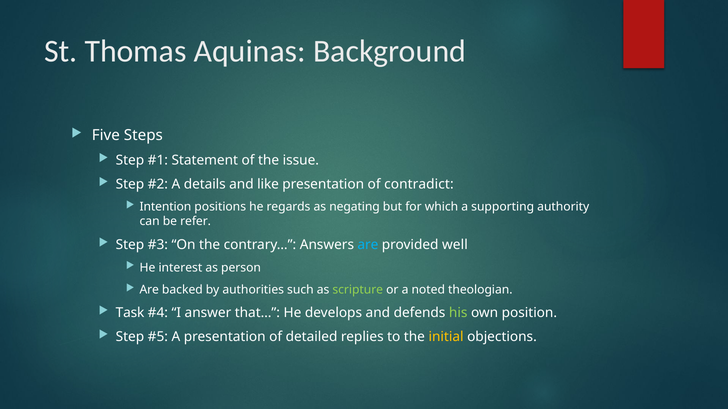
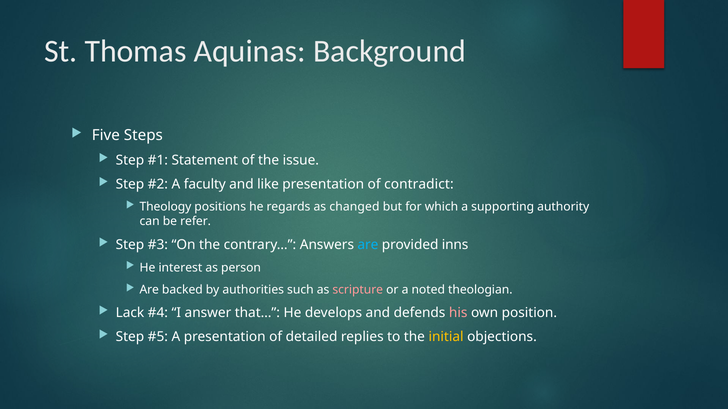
details: details -> faculty (205, 184)
Intention: Intention -> Theology (165, 207)
negating: negating -> changed (354, 207)
well: well -> inns (455, 245)
scripture colour: light green -> pink (358, 290)
Task: Task -> Lack (130, 313)
his colour: light green -> pink (458, 313)
